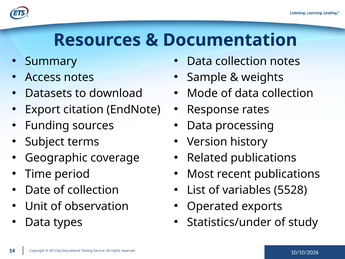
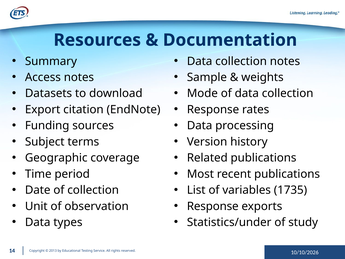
5528: 5528 -> 1735 (290, 190)
Operated: Operated -> Response (213, 206)
